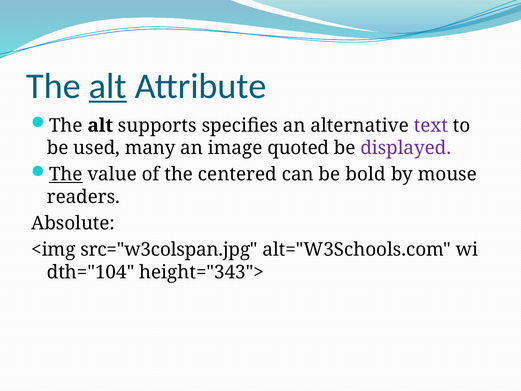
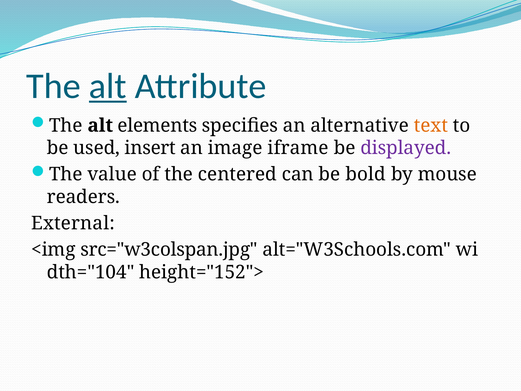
supports: supports -> elements (157, 125)
text colour: purple -> orange (431, 125)
many: many -> insert (150, 148)
quoted: quoted -> iframe (298, 148)
The underline: present -> none (66, 174)
Absolute: Absolute -> External (73, 223)
height="343">: height="343"> -> height="152"> (202, 272)
